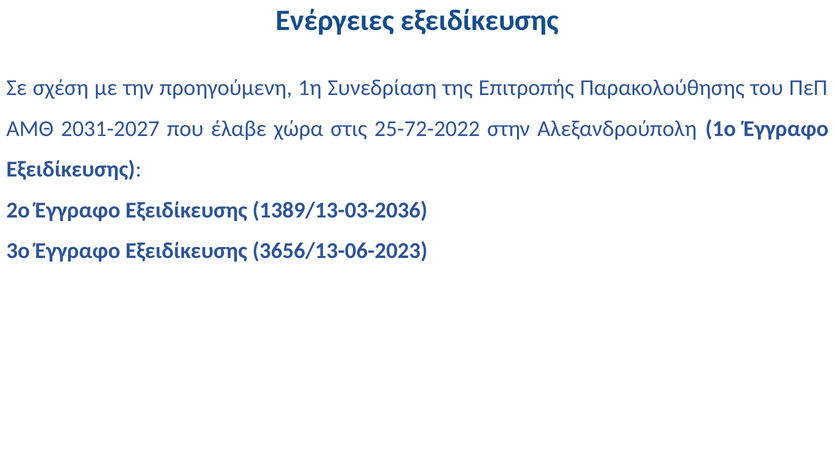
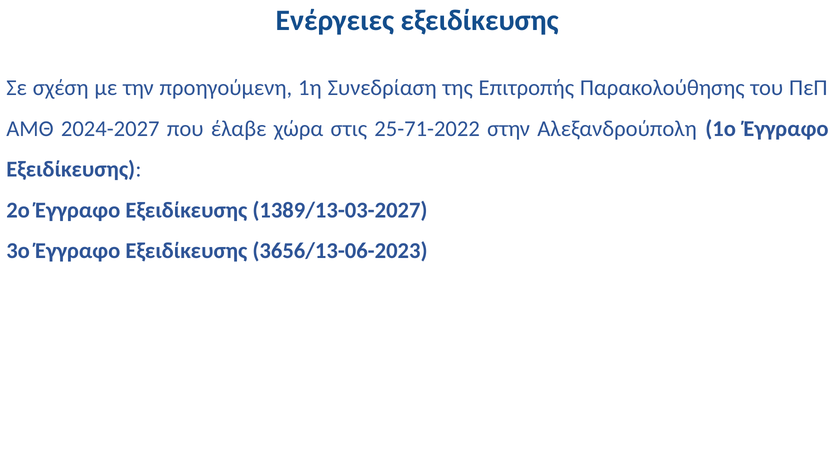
2031-2027: 2031-2027 -> 2024-2027 (110, 129)
25-72-2022: 25-72-2022 -> 25-71-2022 (427, 129)
1389/13-03-2036: 1389/13-03-2036 -> 1389/13-03-2027 (340, 210)
